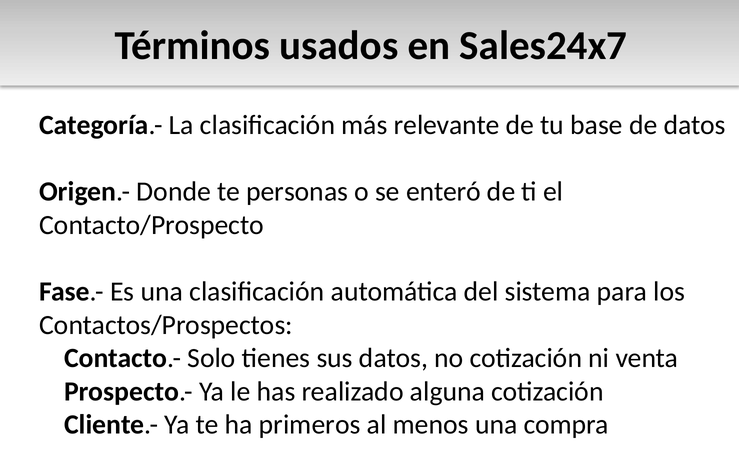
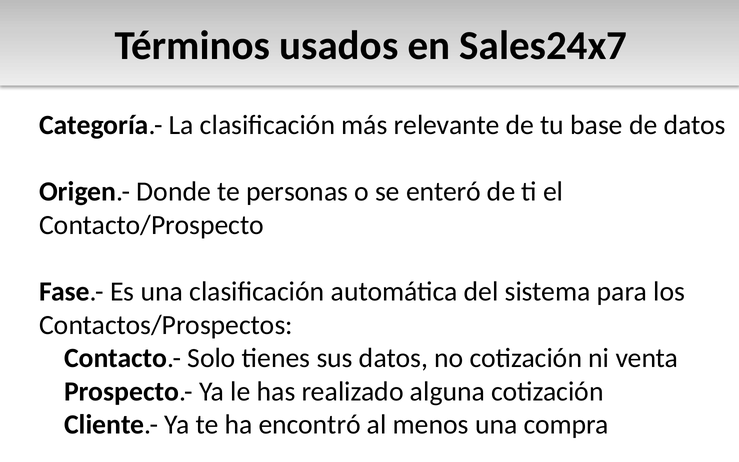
primeros: primeros -> encontró (310, 425)
